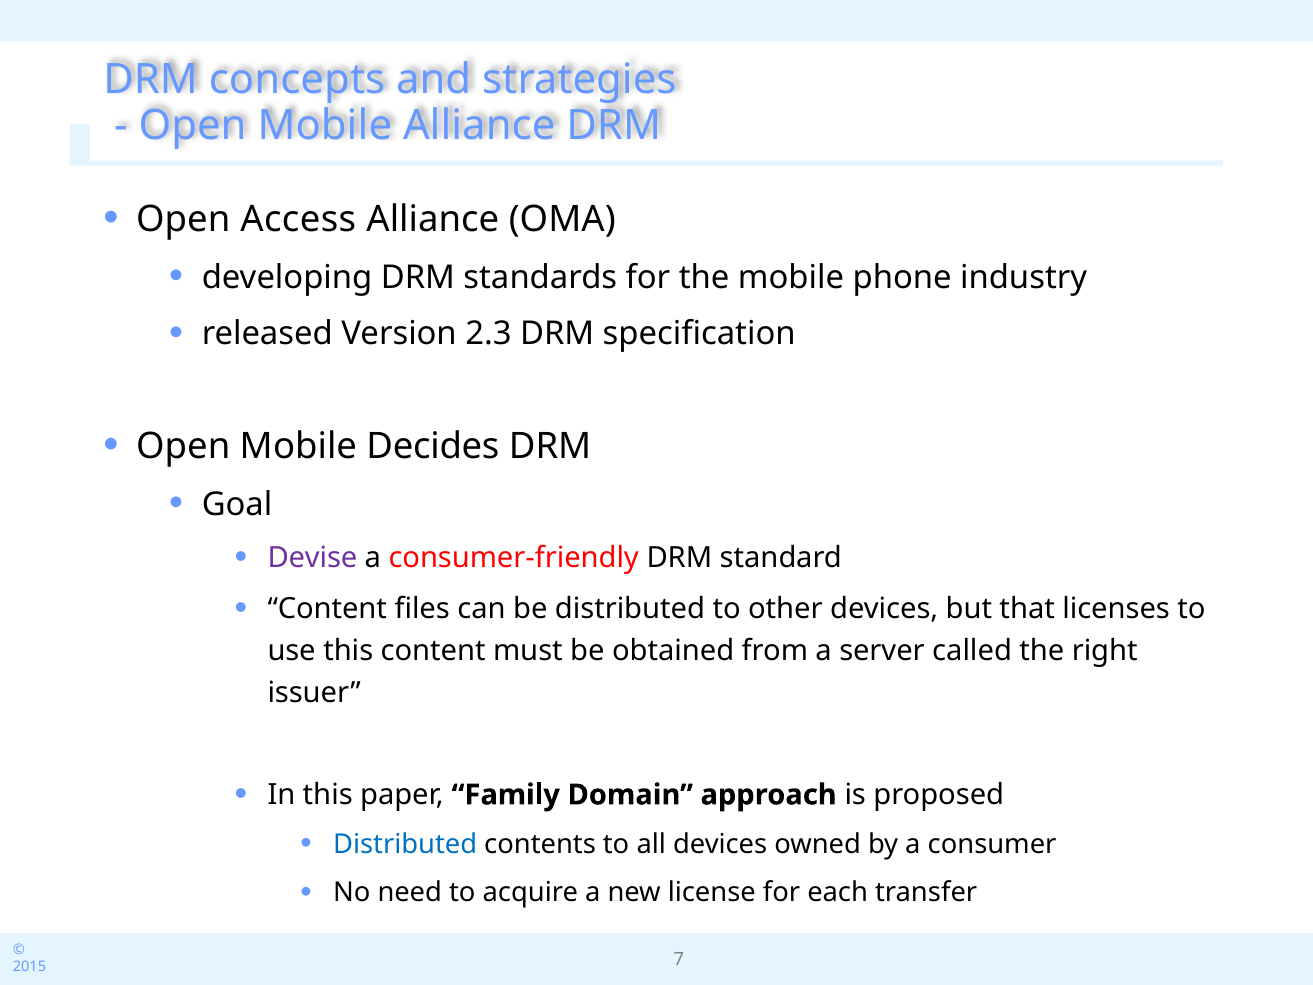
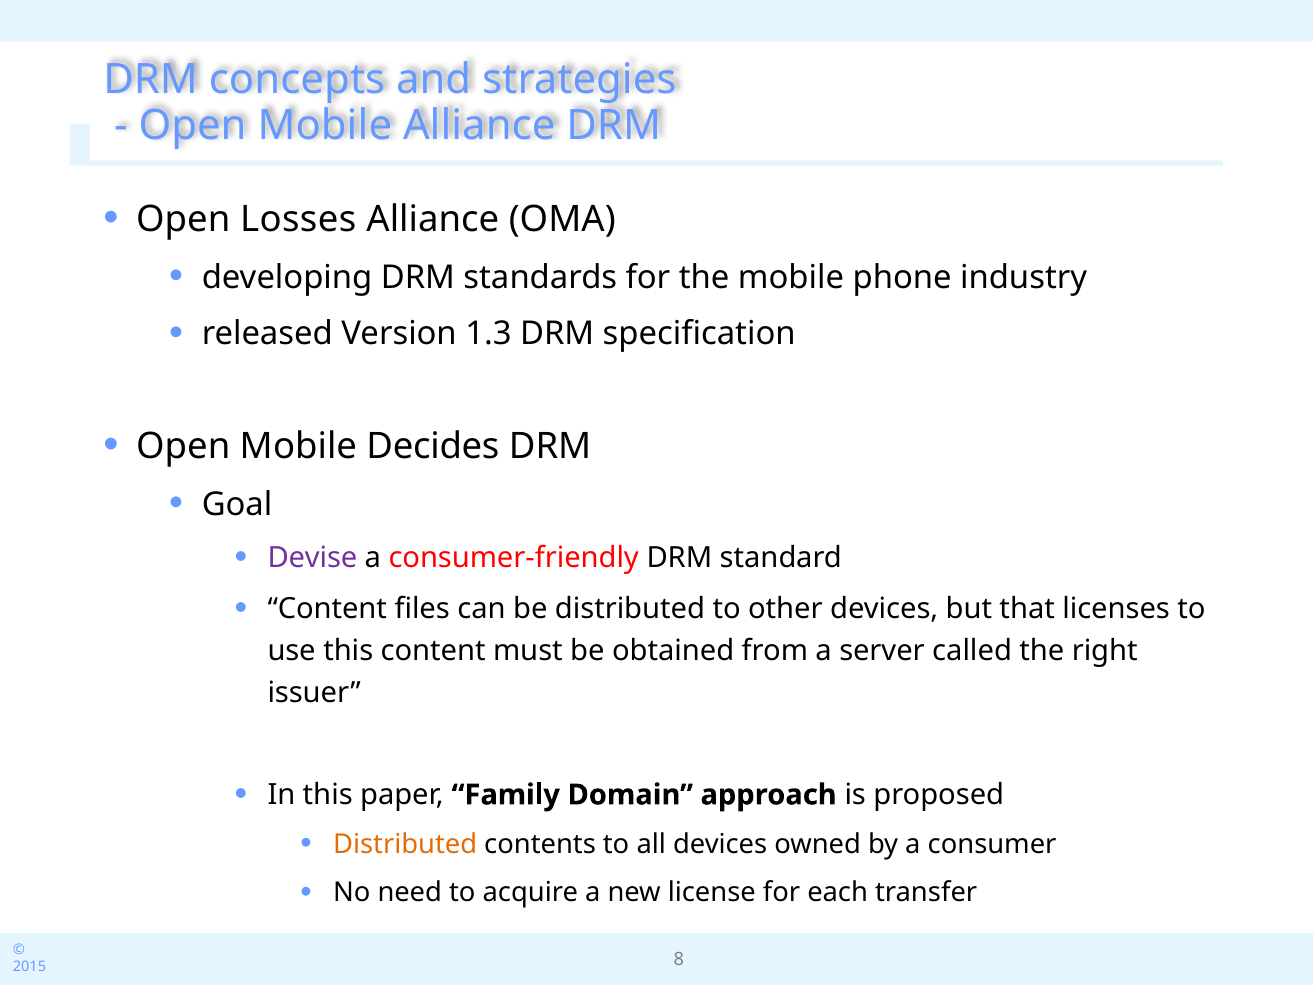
Access: Access -> Losses (298, 219)
2.3: 2.3 -> 1.3 (489, 334)
Distributed colour: blue -> orange (405, 844)
7: 7 -> 8 (679, 959)
